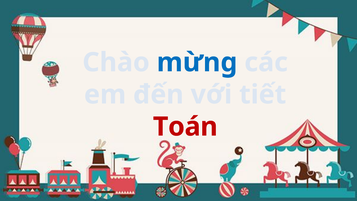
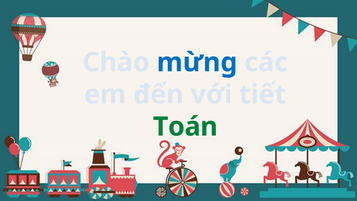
Toán colour: red -> green (185, 127)
